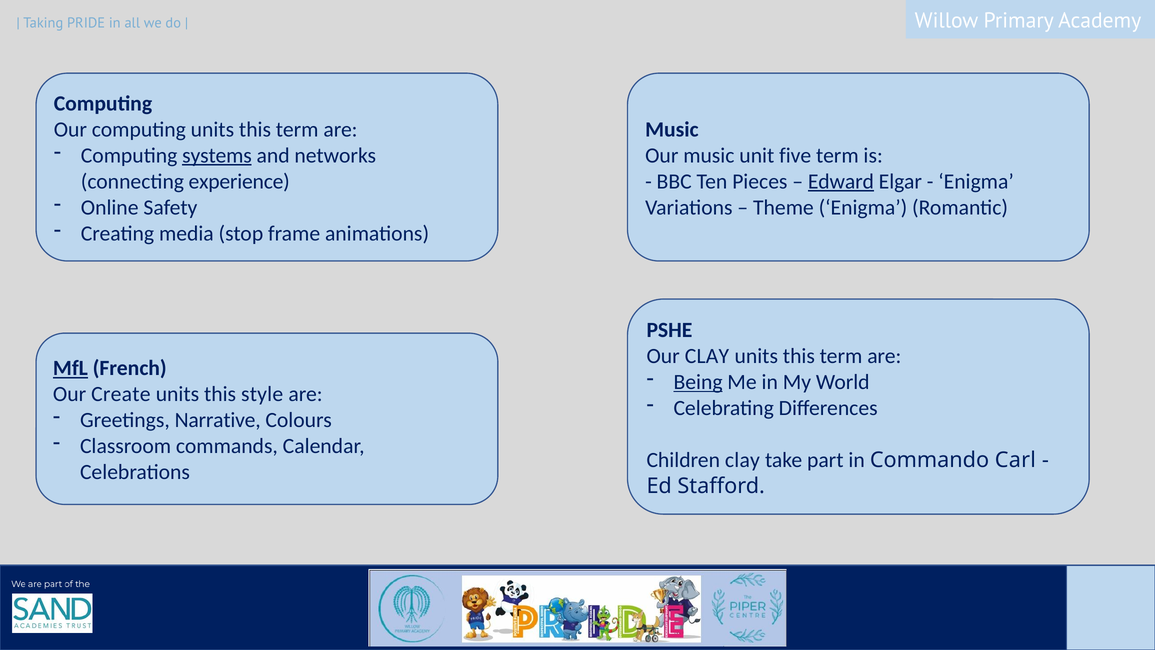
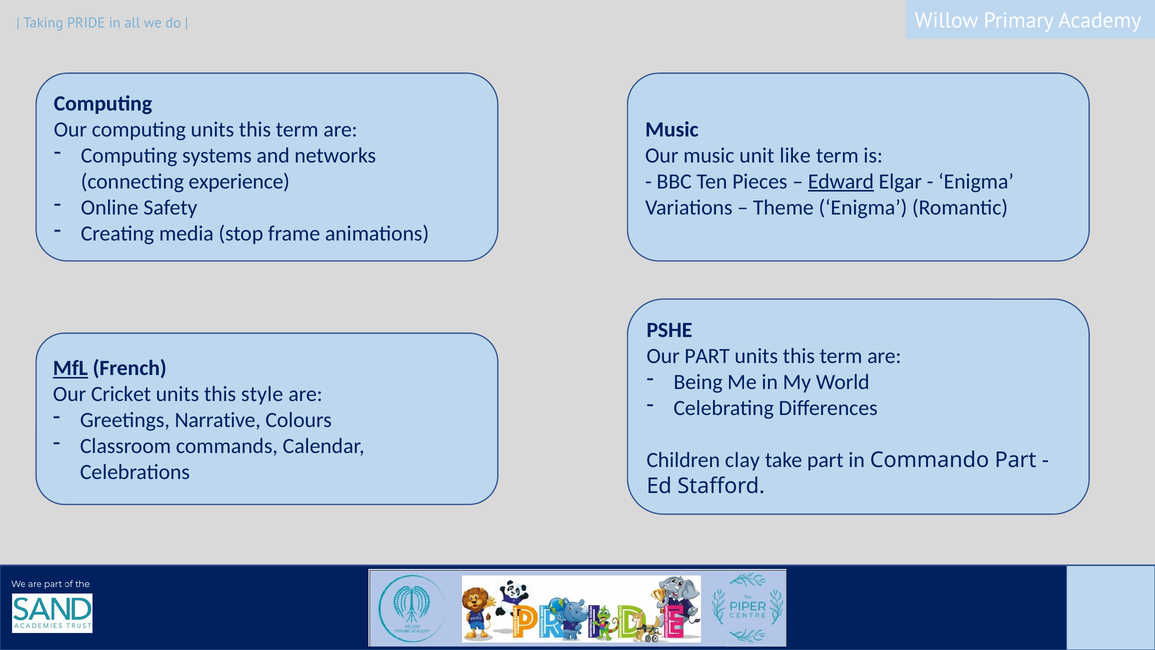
systems underline: present -> none (217, 155)
five: five -> like (795, 155)
Our CLAY: CLAY -> PART (707, 356)
Being underline: present -> none (698, 382)
Create: Create -> Cricket (121, 394)
Commando Carl: Carl -> Part (1016, 460)
